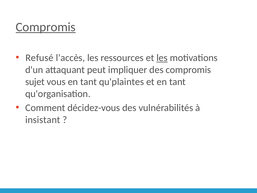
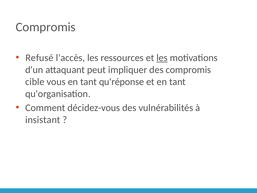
Compromis underline: present -> none (46, 27)
sujet: sujet -> cible (35, 82)
qu'plaintes: qu'plaintes -> qu'réponse (122, 82)
